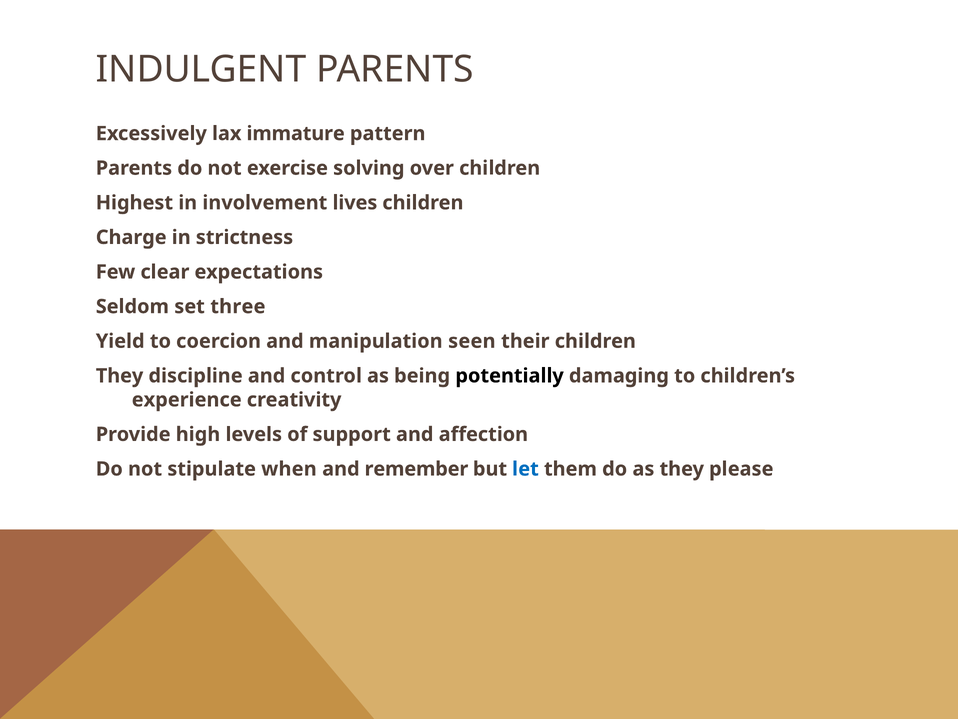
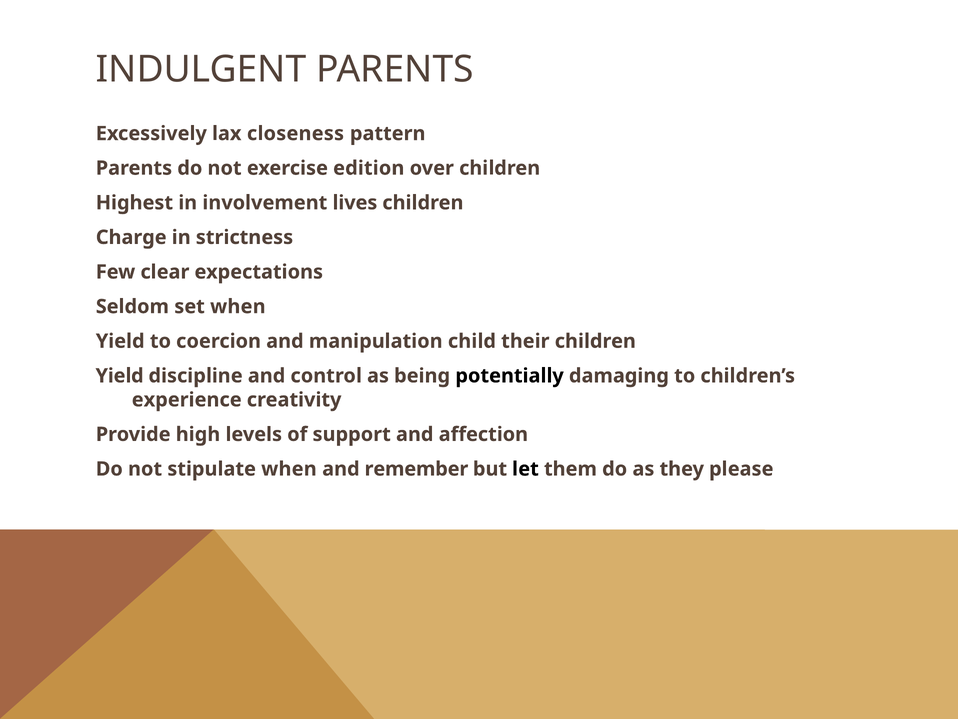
immature: immature -> closeness (295, 133)
solving: solving -> edition (369, 168)
set three: three -> when (238, 306)
seen: seen -> child (472, 341)
They: They -> Yield (120, 376)
let colour: blue -> black (526, 469)
